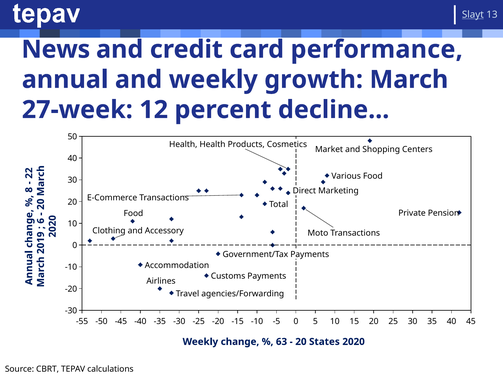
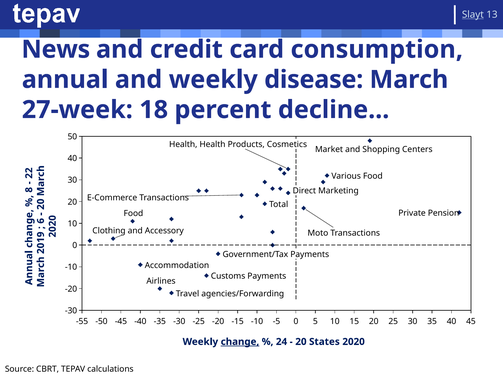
performance: performance -> consumption (377, 49)
growth: growth -> disease (314, 80)
12: 12 -> 18 (154, 110)
change underline: none -> present (240, 342)
63: 63 -> 24 (282, 342)
